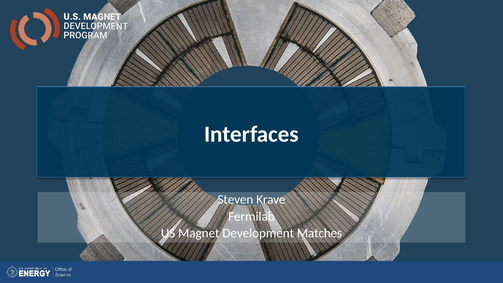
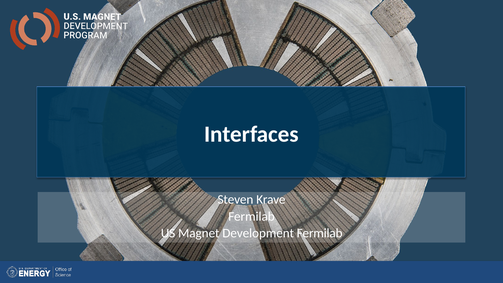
Development Matches: Matches -> Fermilab (320, 233)
